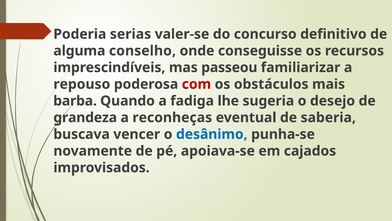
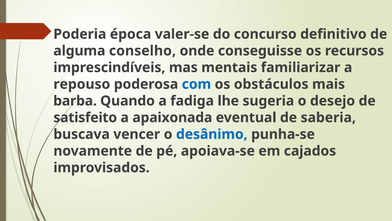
serias: serias -> época (131, 34)
passeou: passeou -> mentais (229, 67)
com colour: red -> blue (196, 84)
grandeza: grandeza -> satisfeito (85, 117)
reconheças: reconheças -> apaixonada (172, 117)
